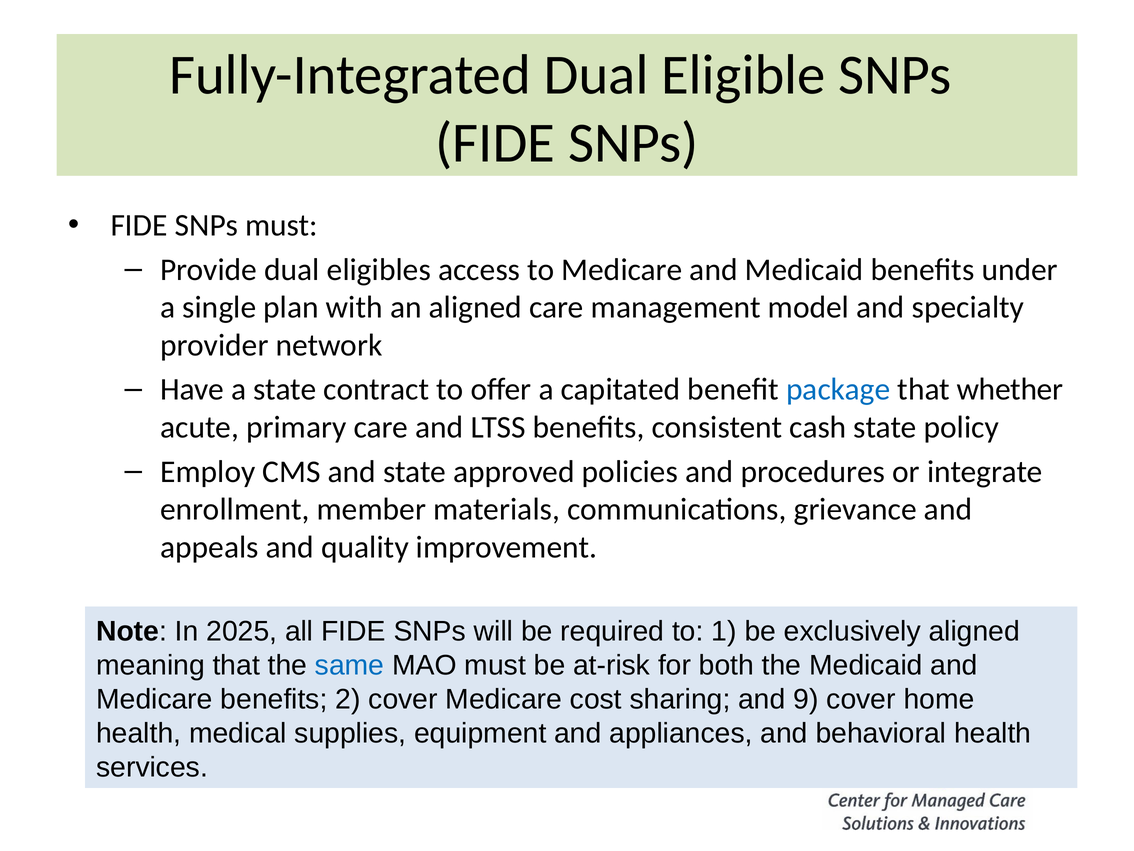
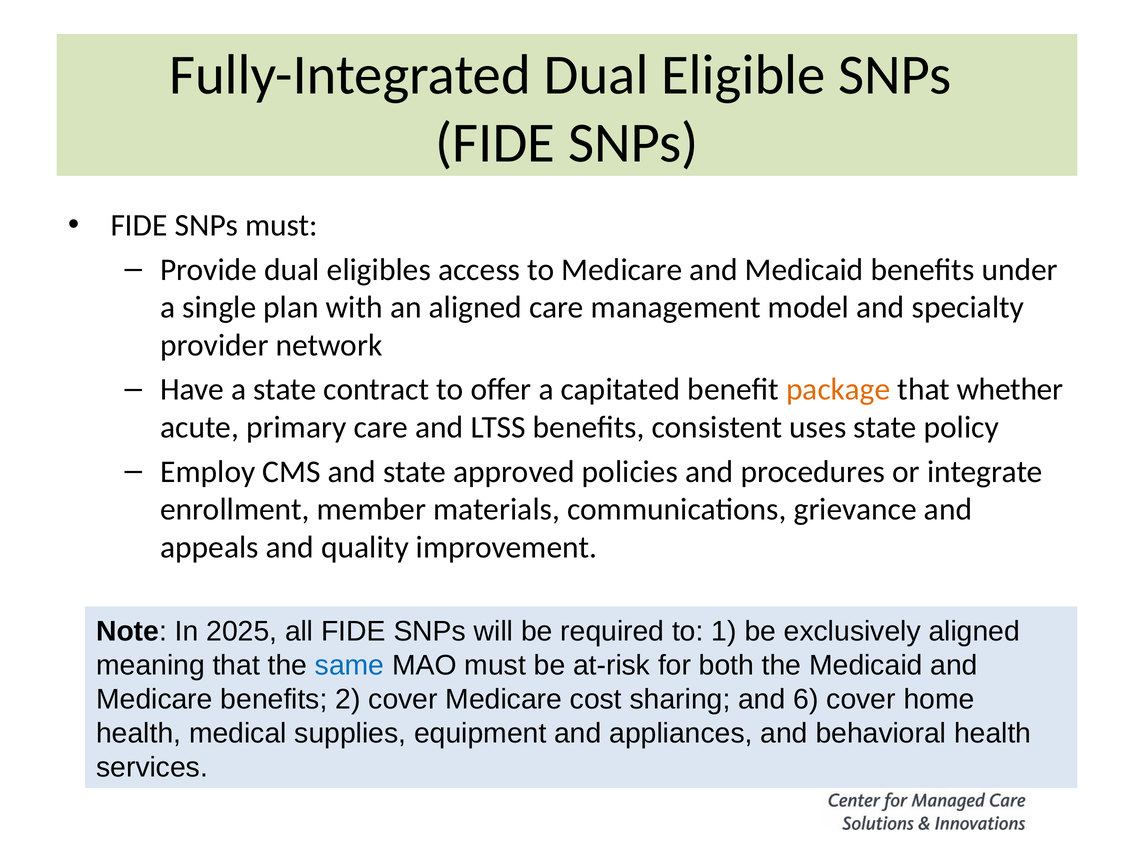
package colour: blue -> orange (838, 389)
cash: cash -> uses (818, 427)
9: 9 -> 6 (806, 699)
